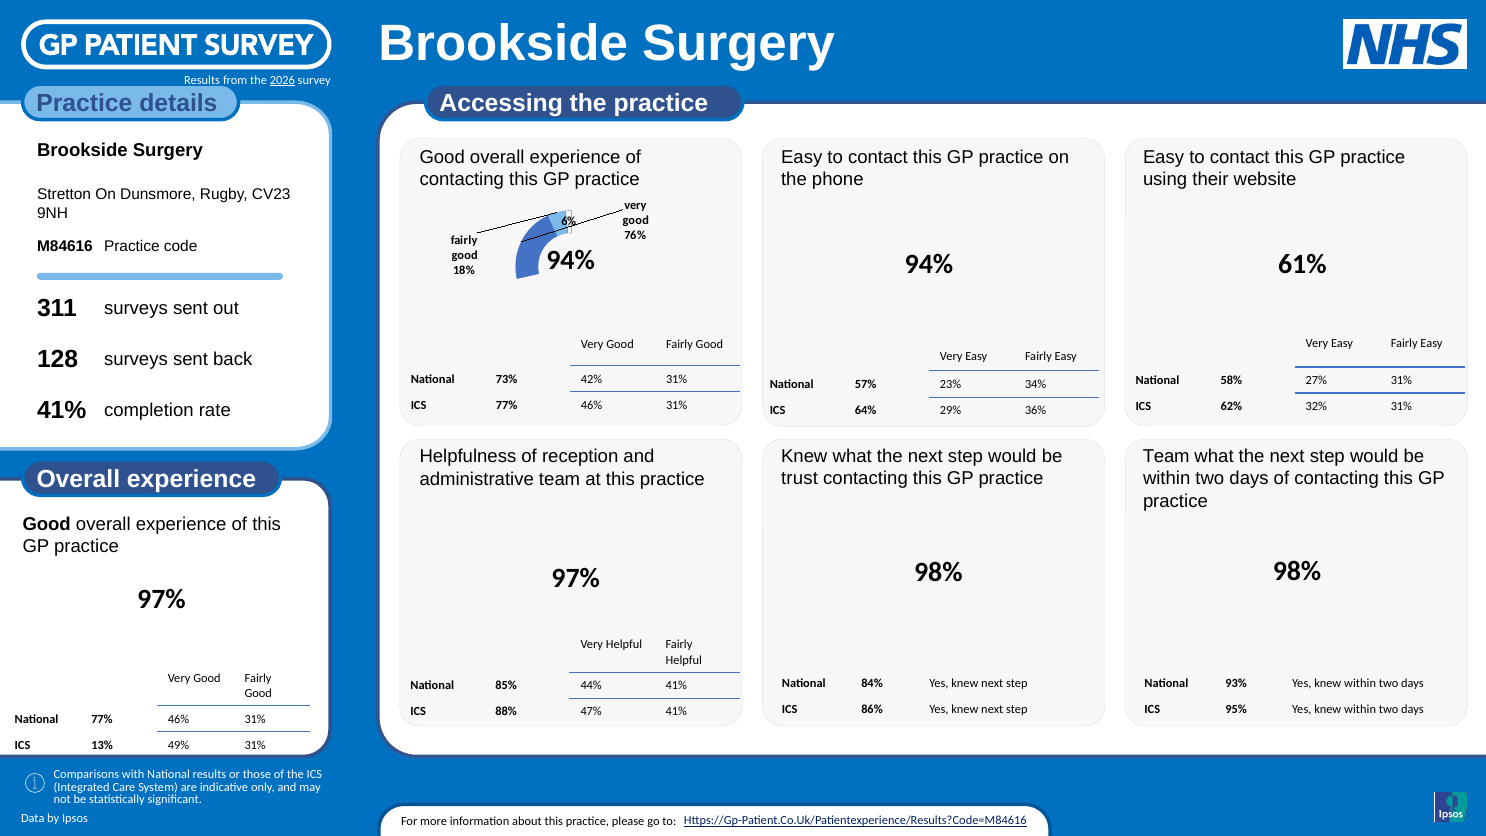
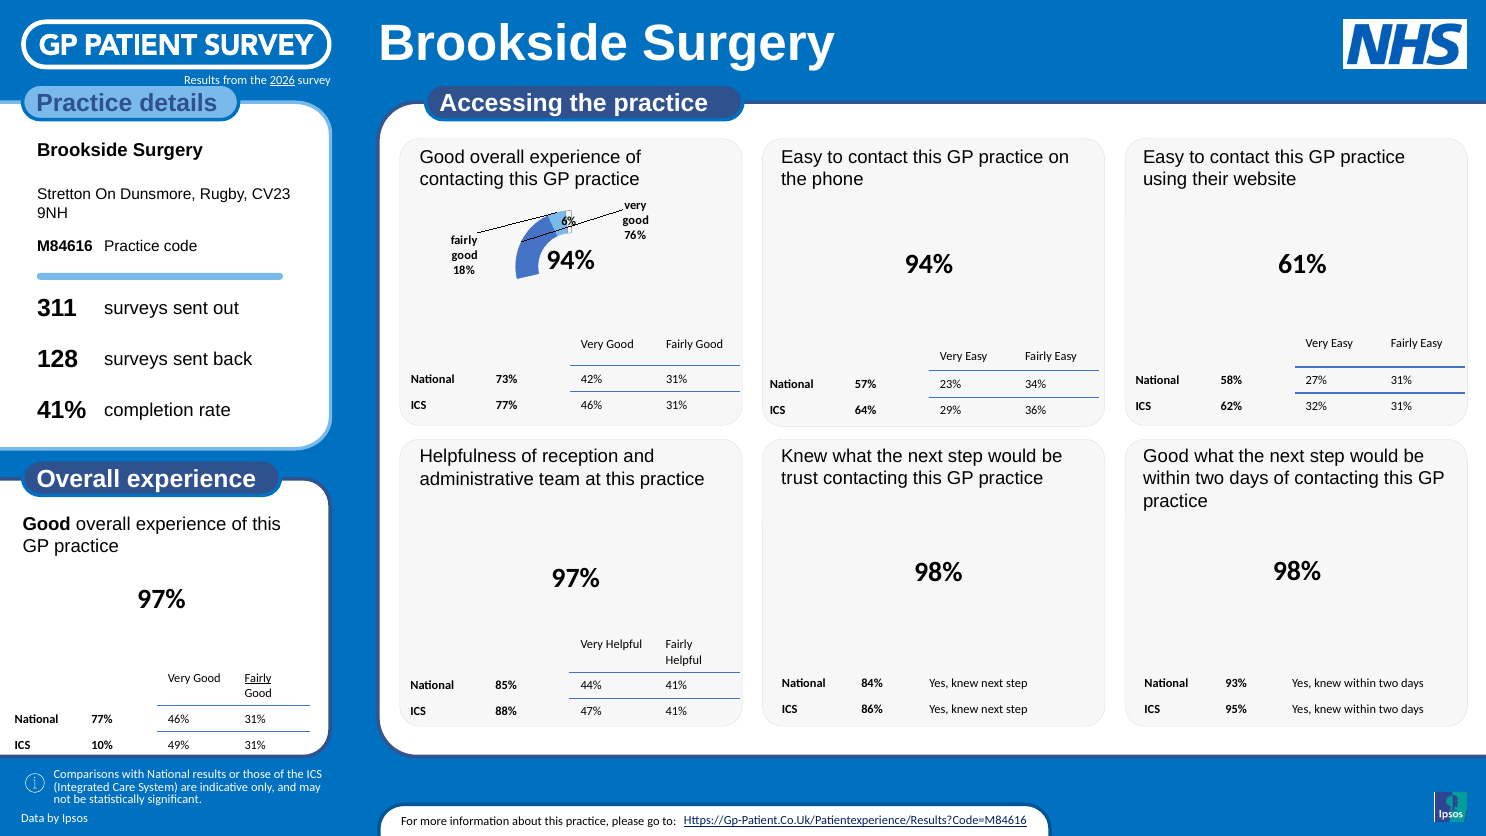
Team: Team -> Good (1166, 456)
Fairly underline: none -> present (258, 678)
13%: 13% -> 10% (102, 745)
